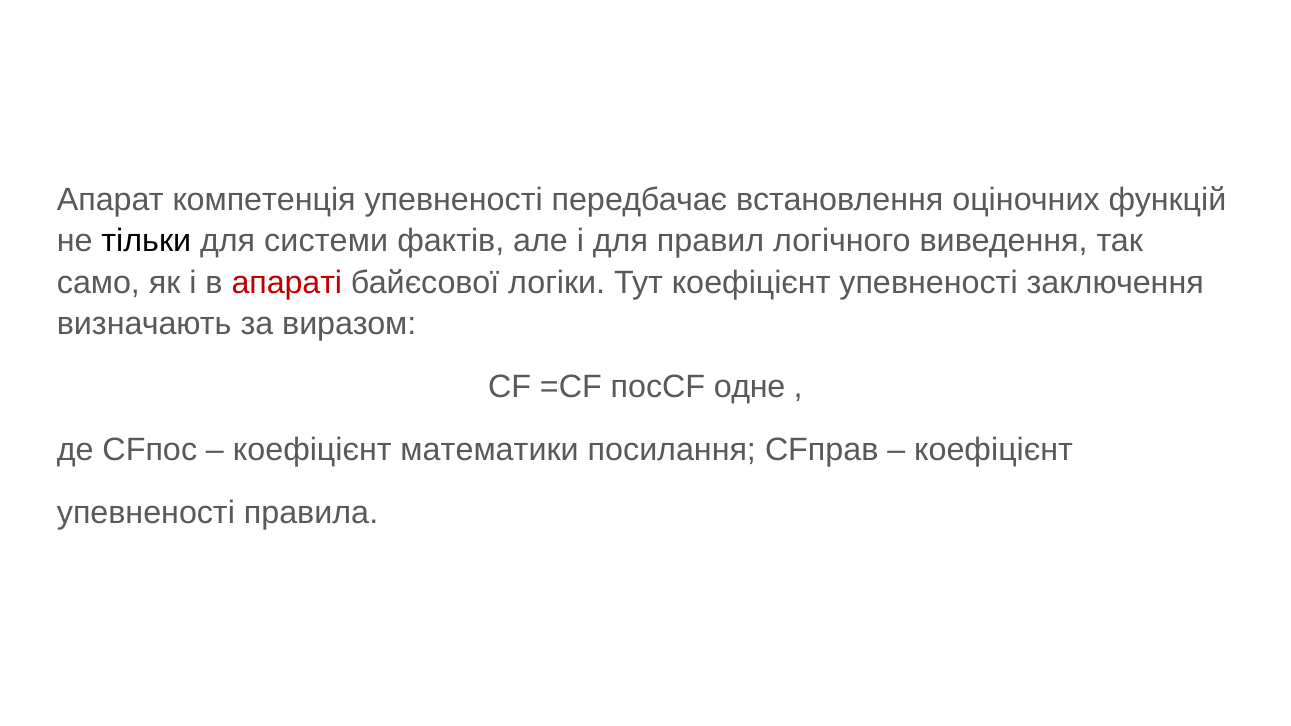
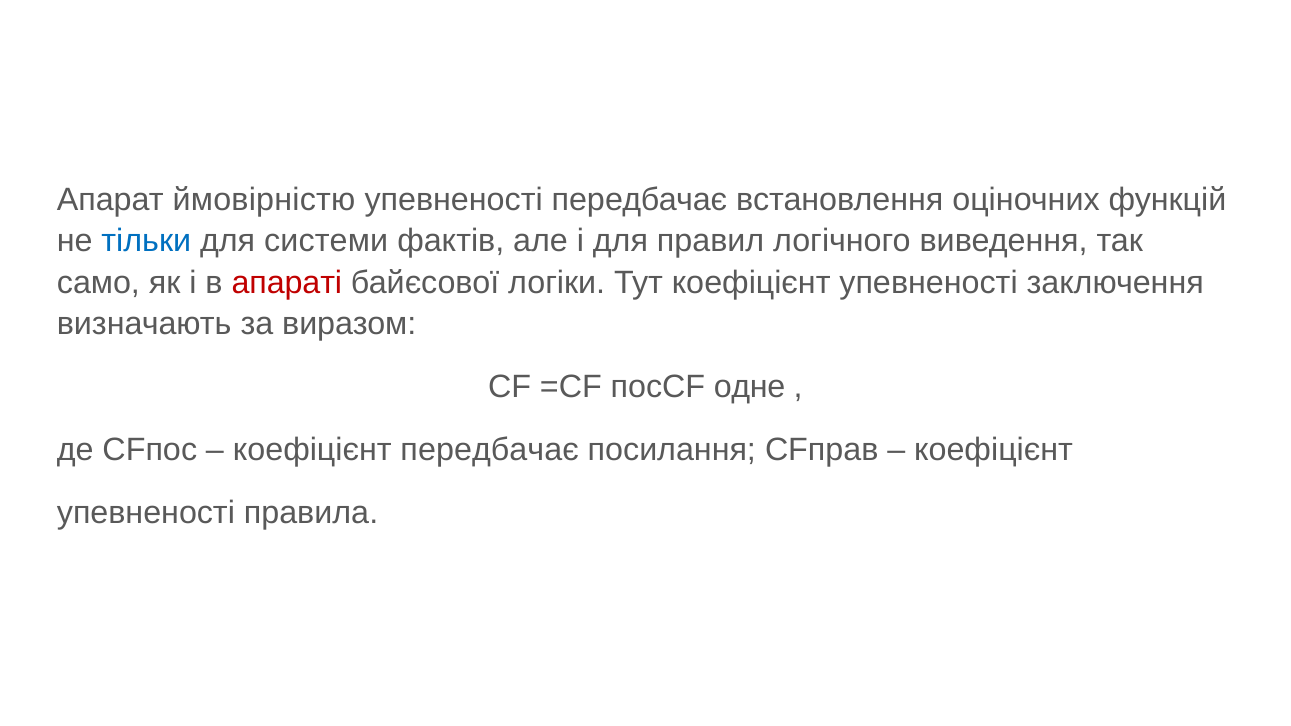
компетенція: компетенція -> ймовірністю (264, 200)
тільки colour: black -> blue (146, 241)
коефіцієнт математики: математики -> передбачає (490, 450)
